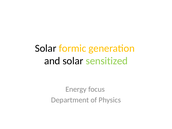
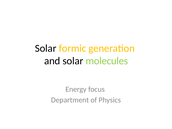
sensitized: sensitized -> molecules (107, 61)
